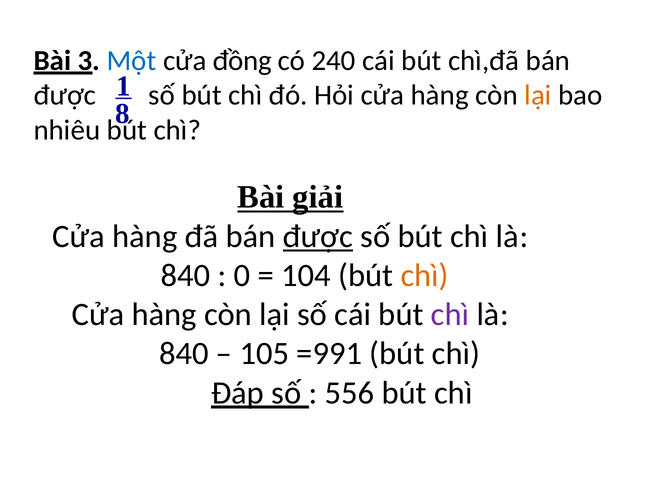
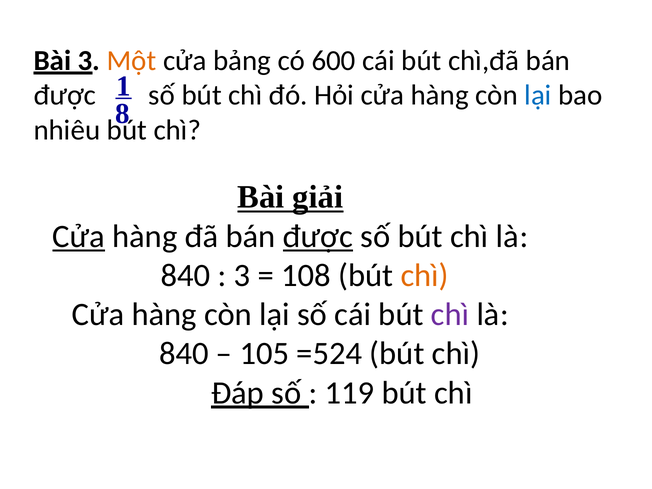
Một colour: blue -> orange (132, 61)
đồng: đồng -> bảng (242, 61)
240: 240 -> 600 (334, 61)
lại colour: orange -> blue (538, 95)
Cửa underline: none -> present (79, 236)
0: 0 -> 3 (242, 275)
104: 104 -> 108 (306, 275)
=991: =991 -> =524 (329, 354)
556: 556 -> 119 (350, 393)
